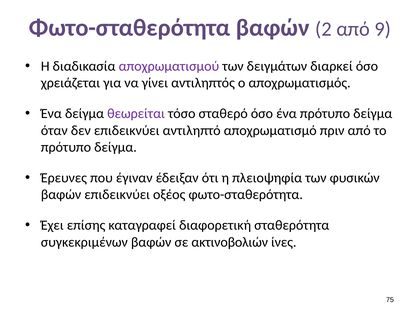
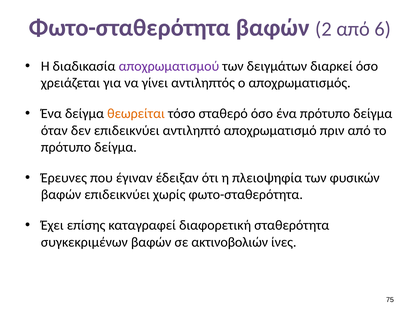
9: 9 -> 6 (383, 29)
θεωρείται colour: purple -> orange (136, 114)
οξέος: οξέος -> χωρίς (169, 195)
